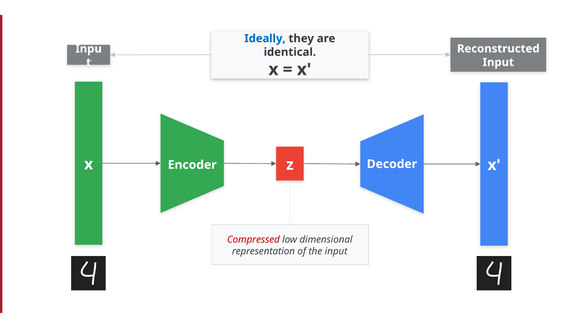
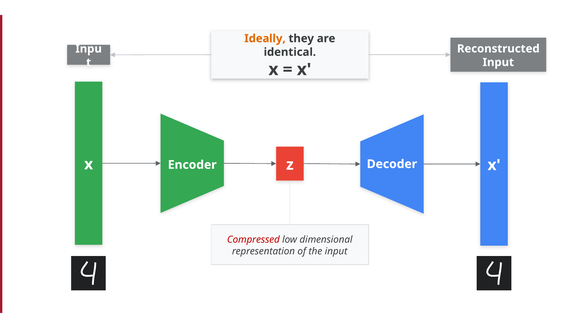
Ideally colour: blue -> orange (265, 39)
